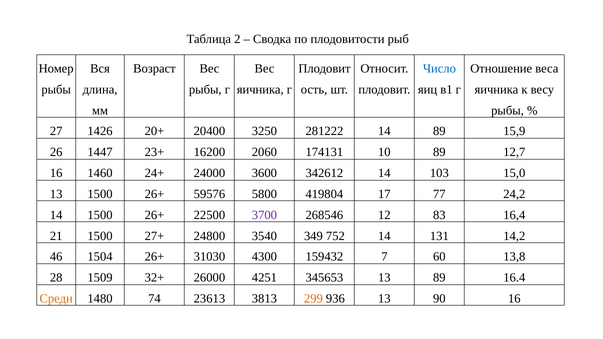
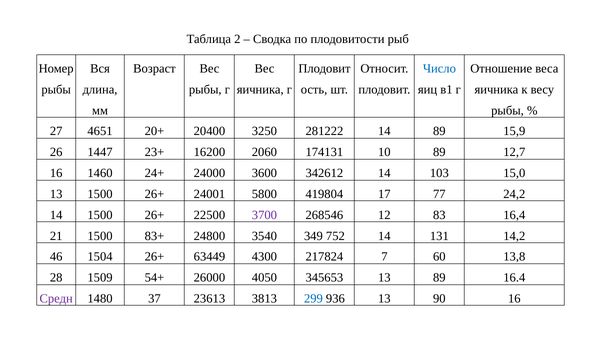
1426: 1426 -> 4651 (100, 131)
59576: 59576 -> 24001 (209, 194)
27+: 27+ -> 83+ (154, 236)
31030: 31030 -> 63449 (209, 257)
159432: 159432 -> 217824 (324, 257)
32+: 32+ -> 54+ (154, 278)
4251: 4251 -> 4050 (264, 278)
Средн colour: orange -> purple (56, 299)
74: 74 -> 37 (154, 299)
299 colour: orange -> blue (313, 299)
